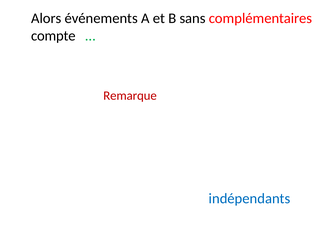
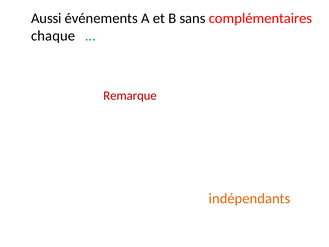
Alors: Alors -> Aussi (46, 18)
compte: compte -> chaque (53, 36)
indépendants colour: blue -> orange (250, 198)
